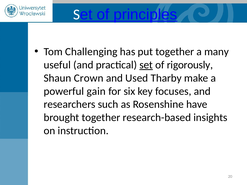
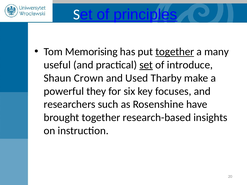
Challenging: Challenging -> Memorising (91, 52)
together underline: none -> present (175, 52)
rigorously: rigorously -> introduce (190, 65)
gain: gain -> they (96, 91)
